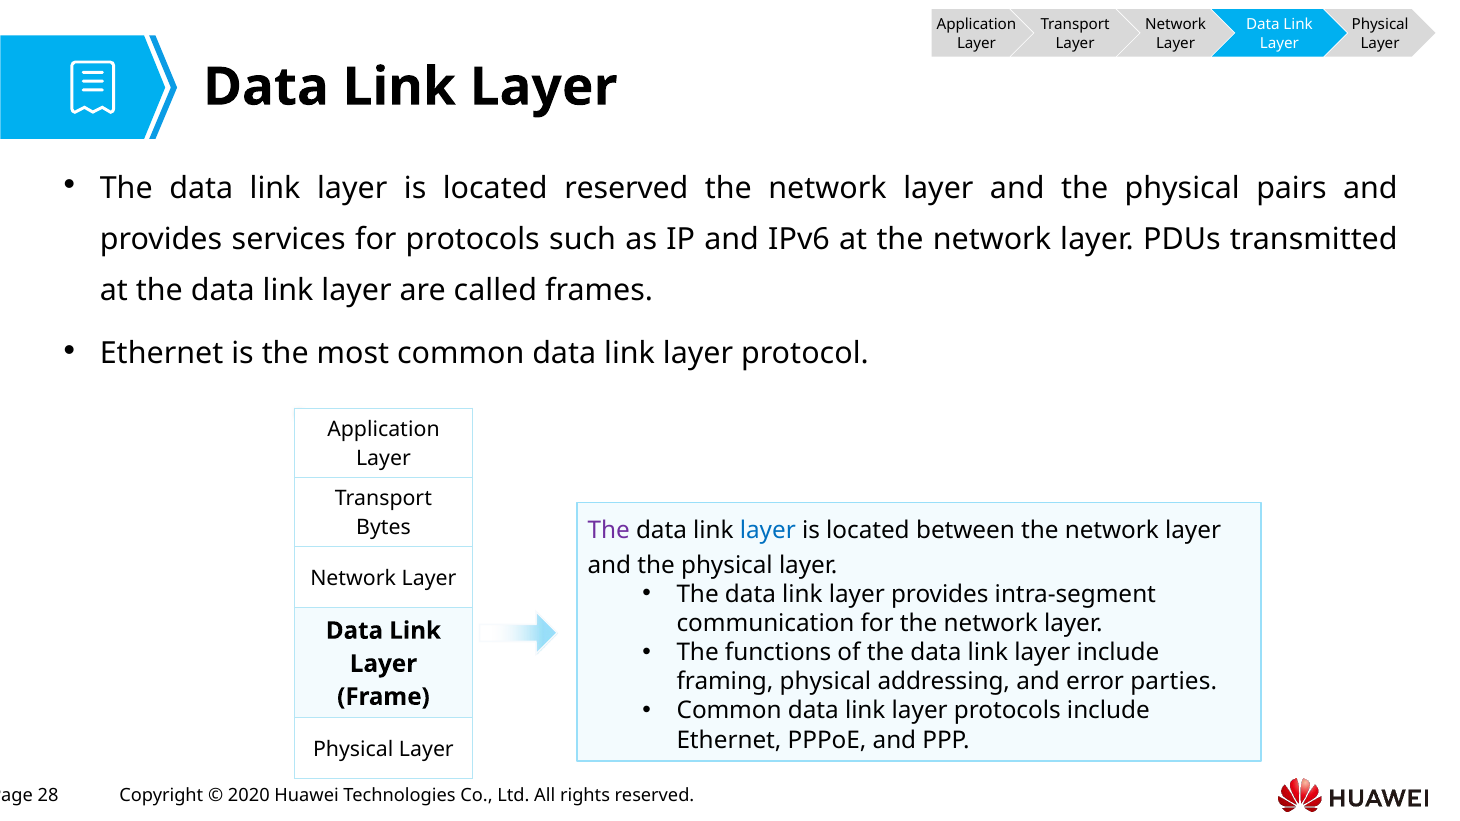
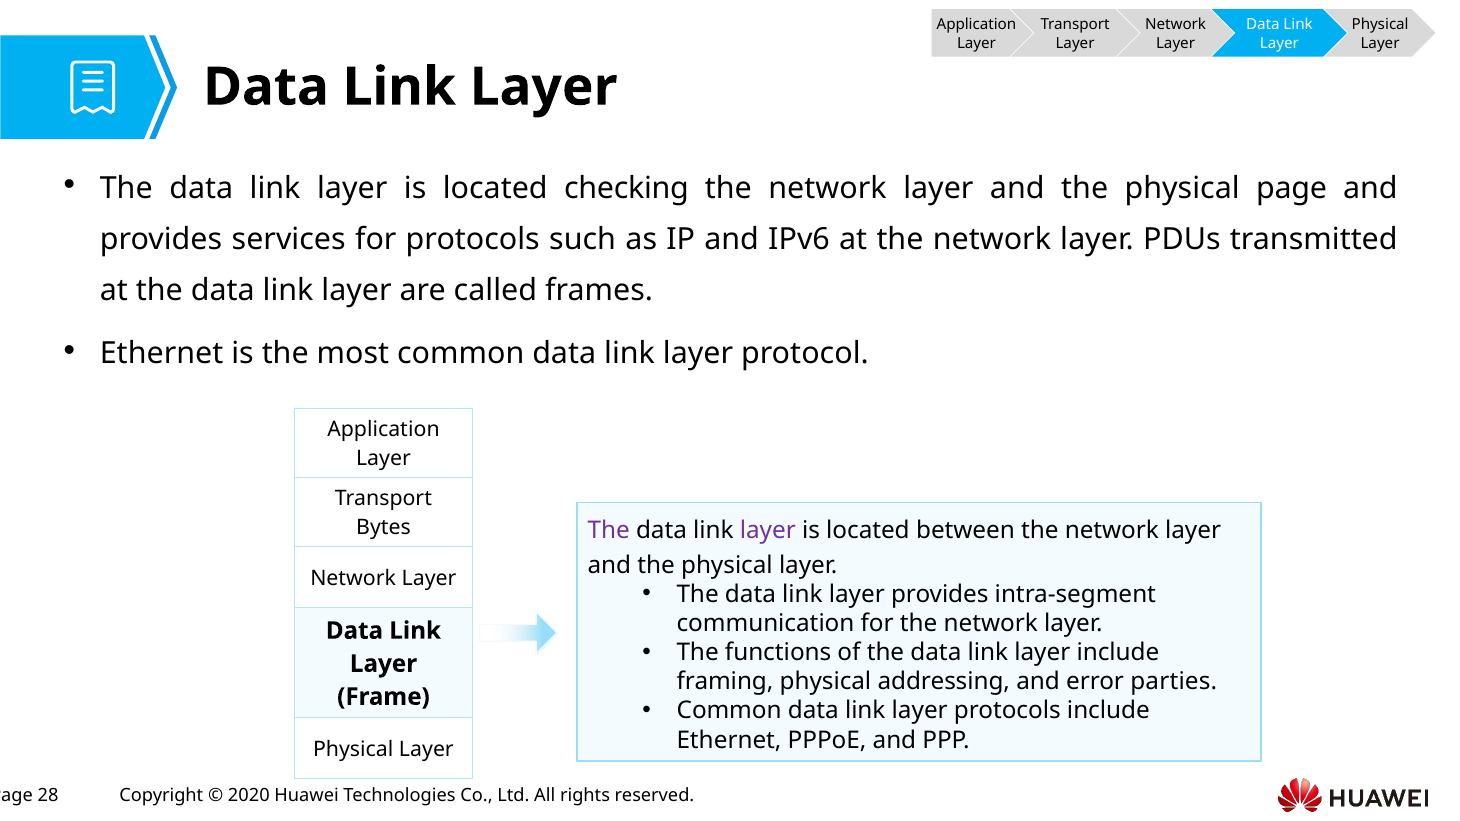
located reserved: reserved -> checking (626, 189)
physical pairs: pairs -> page (1292, 189)
layer colour: blue -> purple (768, 530)
